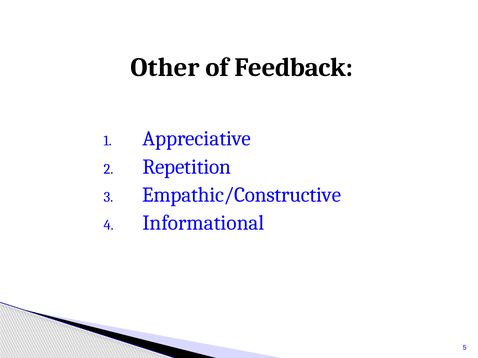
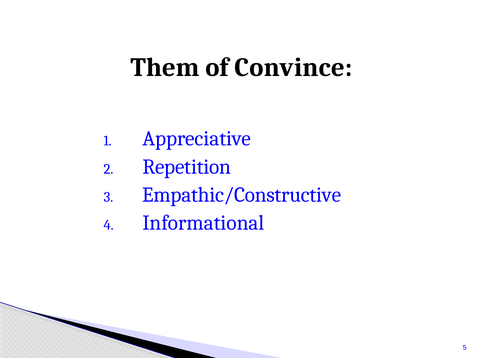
Other: Other -> Them (165, 68)
Feedback: Feedback -> Convince (293, 68)
